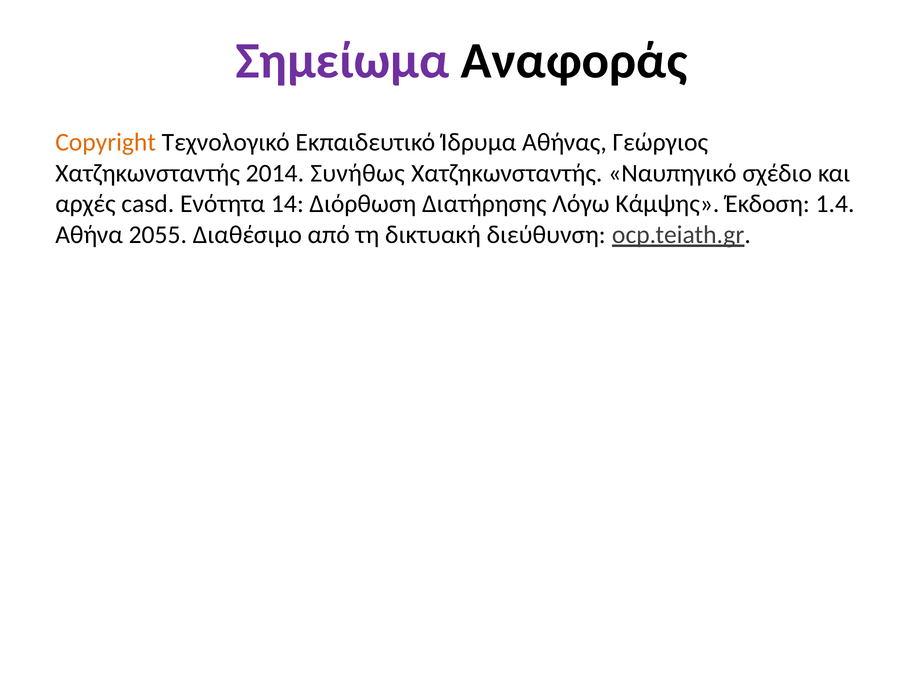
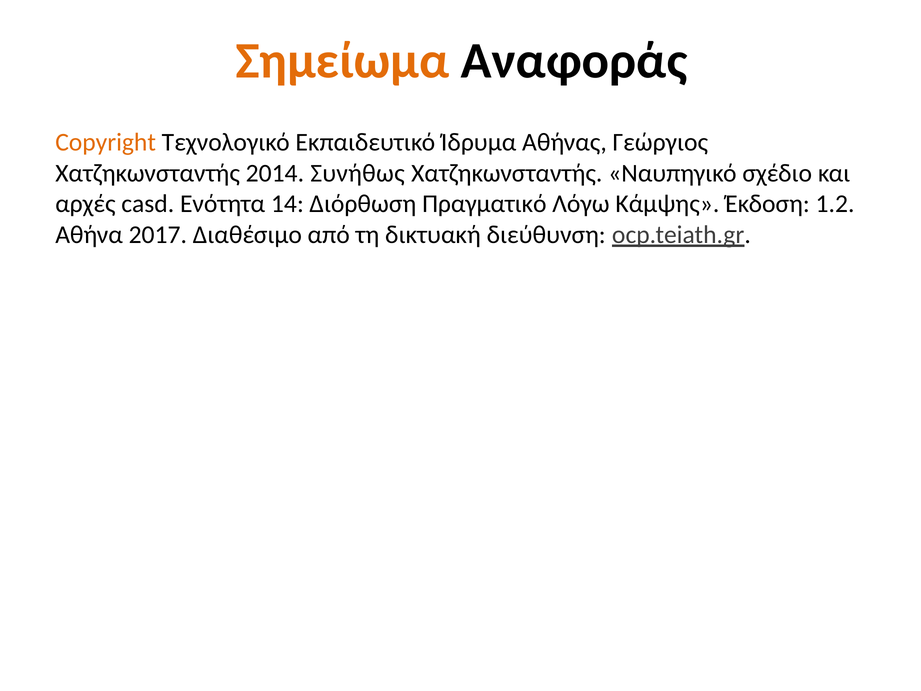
Σημείωμα colour: purple -> orange (342, 61)
Διατήρησης: Διατήρησης -> Πραγματικό (484, 204)
1.4: 1.4 -> 1.2 (835, 204)
2055: 2055 -> 2017 (158, 235)
